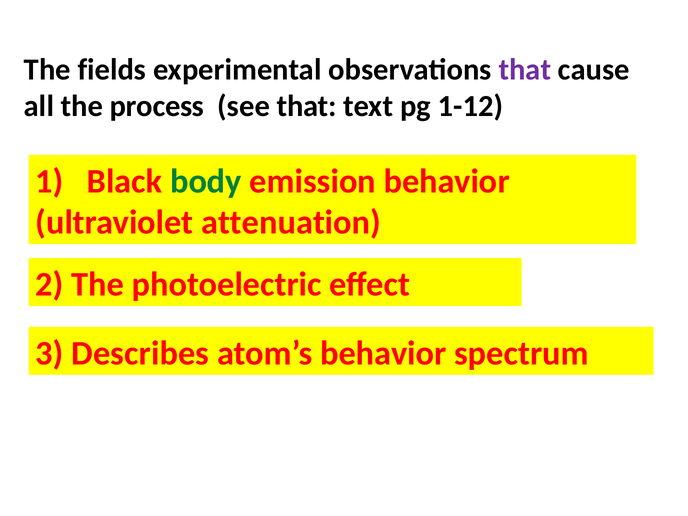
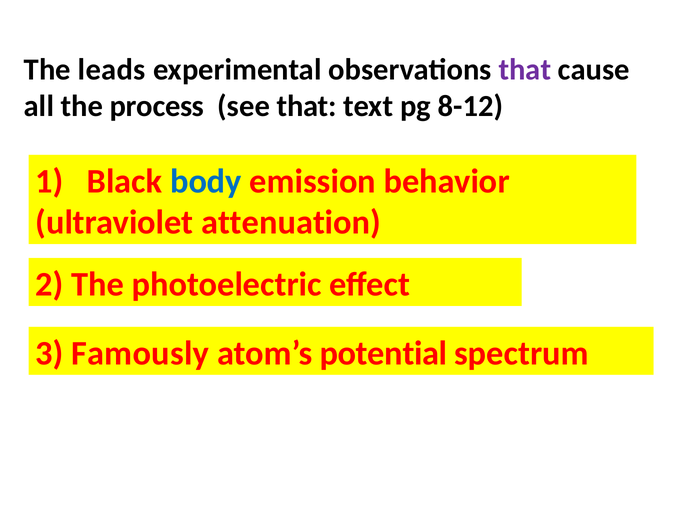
fields: fields -> leads (112, 70)
1-12: 1-12 -> 8-12 (471, 106)
body colour: green -> blue (206, 181)
Describes: Describes -> Famously (140, 353)
atom’s behavior: behavior -> potential (383, 353)
